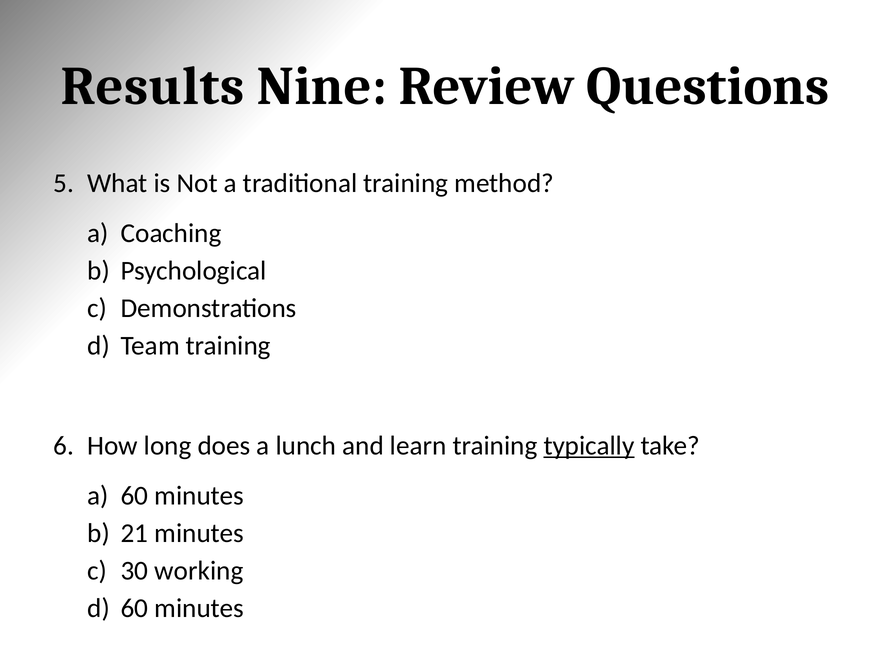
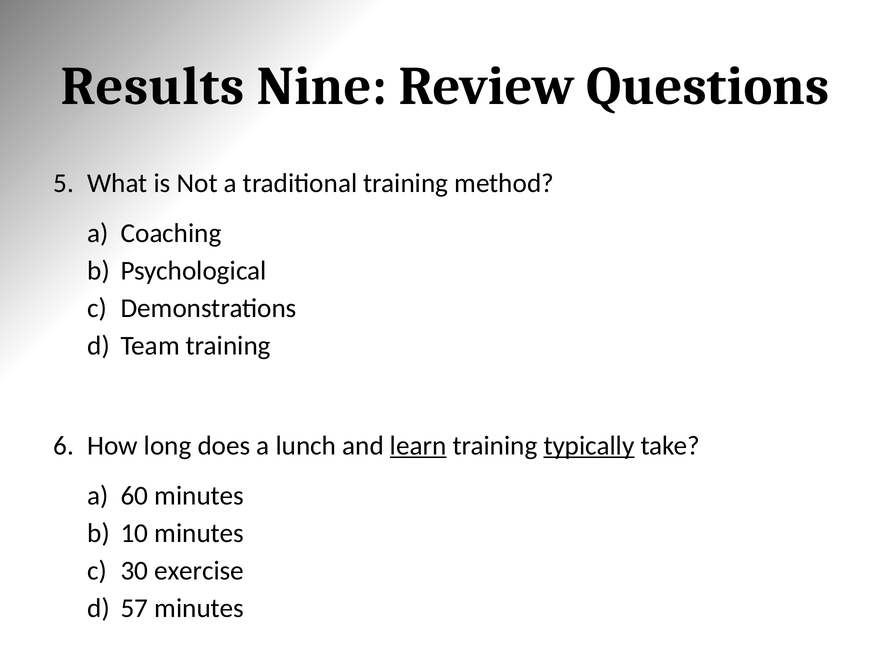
learn underline: none -> present (418, 446)
21: 21 -> 10 (134, 533)
working: working -> exercise (199, 571)
60: 60 -> 57 (134, 608)
